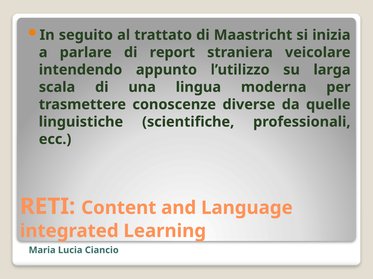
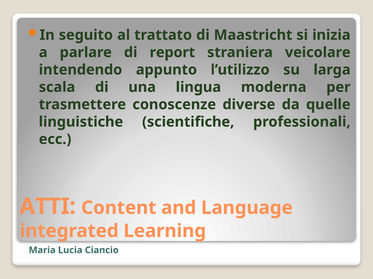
RETI: RETI -> ATTI (48, 207)
